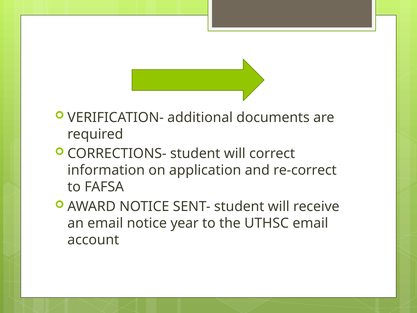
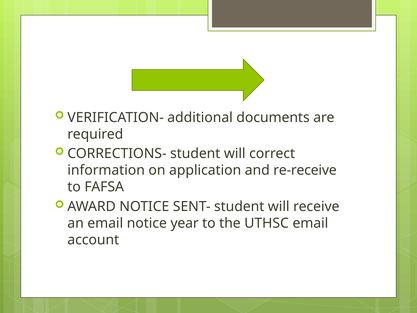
re-correct: re-correct -> re-receive (305, 170)
